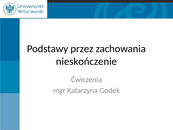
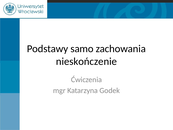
przez: przez -> samo (82, 49)
